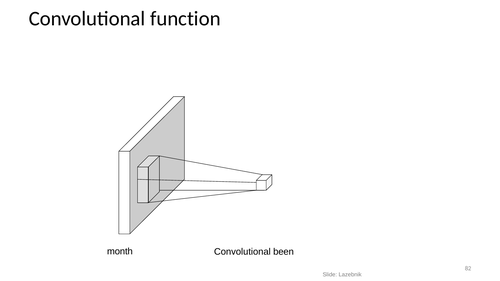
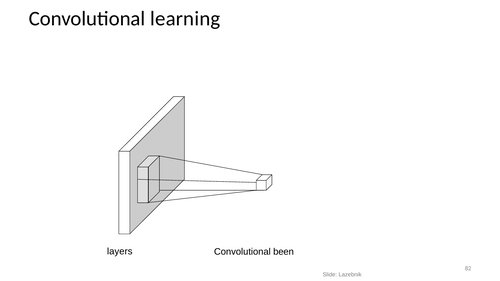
function: function -> learning (185, 19)
month: month -> layers (120, 252)
